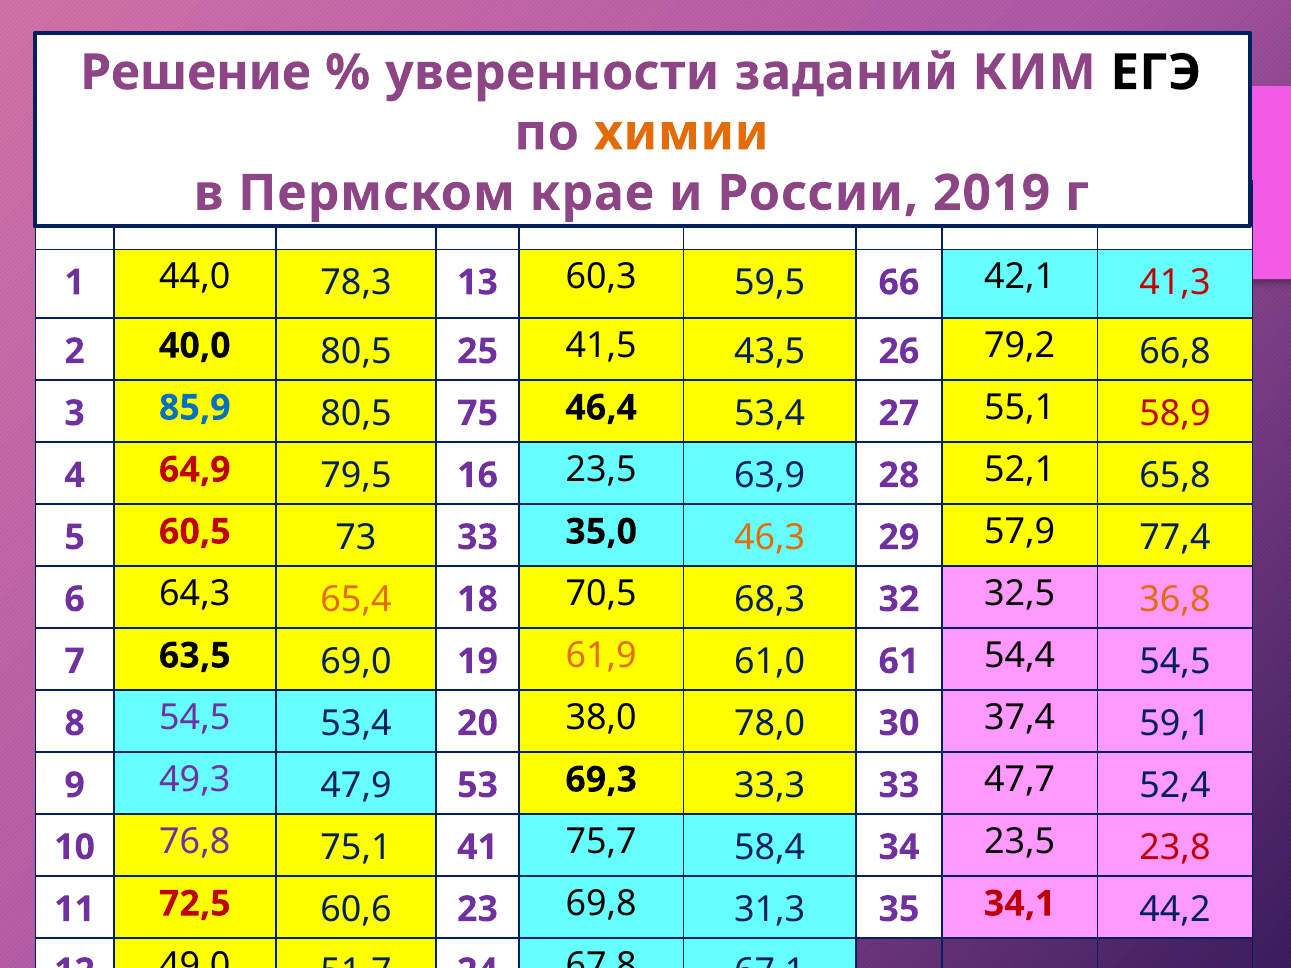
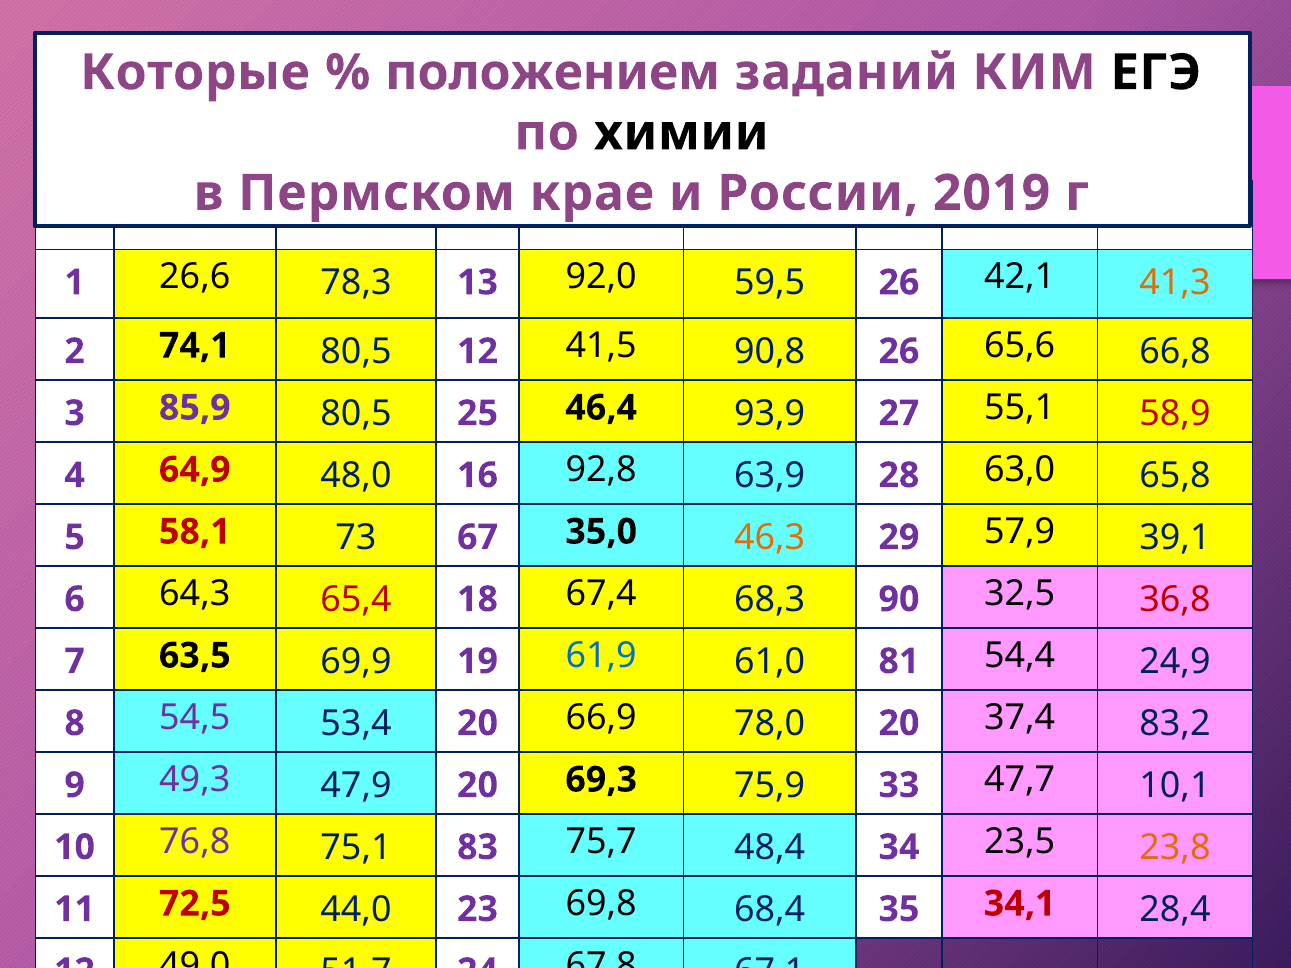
Решение: Решение -> Которые (195, 73)
уверенности: уверенности -> положением (553, 73)
химии colour: orange -> black (681, 133)
44,0: 44,0 -> 26,6 (195, 277)
60,3: 60,3 -> 92,0 (601, 277)
59,5 66: 66 -> 26 (899, 283)
41,3 colour: red -> orange (1175, 283)
40,0: 40,0 -> 74,1 (195, 346)
80,5 25: 25 -> 12 (478, 351)
43,5: 43,5 -> 90,8 (770, 351)
79,2: 79,2 -> 65,6 (1020, 346)
85,9 colour: blue -> purple (195, 408)
75: 75 -> 25 (478, 413)
46,4 53,4: 53,4 -> 93,9 (770, 413)
79,5: 79,5 -> 48,0 (356, 475)
16 23,5: 23,5 -> 92,8 (601, 470)
52,1: 52,1 -> 63,0 (1020, 470)
60,5: 60,5 -> 58,1 (195, 532)
73 33: 33 -> 67 (478, 537)
77,4: 77,4 -> 39,1 (1175, 537)
65,4 colour: orange -> red (356, 599)
70,5: 70,5 -> 67,4 (601, 594)
32: 32 -> 90 (899, 599)
36,8 colour: orange -> red (1175, 599)
69,0: 69,0 -> 69,9 (356, 661)
61,9 colour: orange -> blue (601, 656)
61: 61 -> 81 (899, 661)
54,4 54,5: 54,5 -> 24,9 (1175, 661)
38,0: 38,0 -> 66,9 (601, 718)
78,0 30: 30 -> 20 (899, 723)
59,1: 59,1 -> 83,2 (1175, 723)
47,9 53: 53 -> 20 (478, 785)
33,3: 33,3 -> 75,9 (770, 785)
52,4: 52,4 -> 10,1 (1175, 785)
41: 41 -> 83 (478, 847)
58,4: 58,4 -> 48,4 (770, 847)
23,8 colour: red -> orange (1175, 847)
60,6: 60,6 -> 44,0 (356, 909)
31,3: 31,3 -> 68,4 (770, 909)
44,2: 44,2 -> 28,4 (1175, 909)
